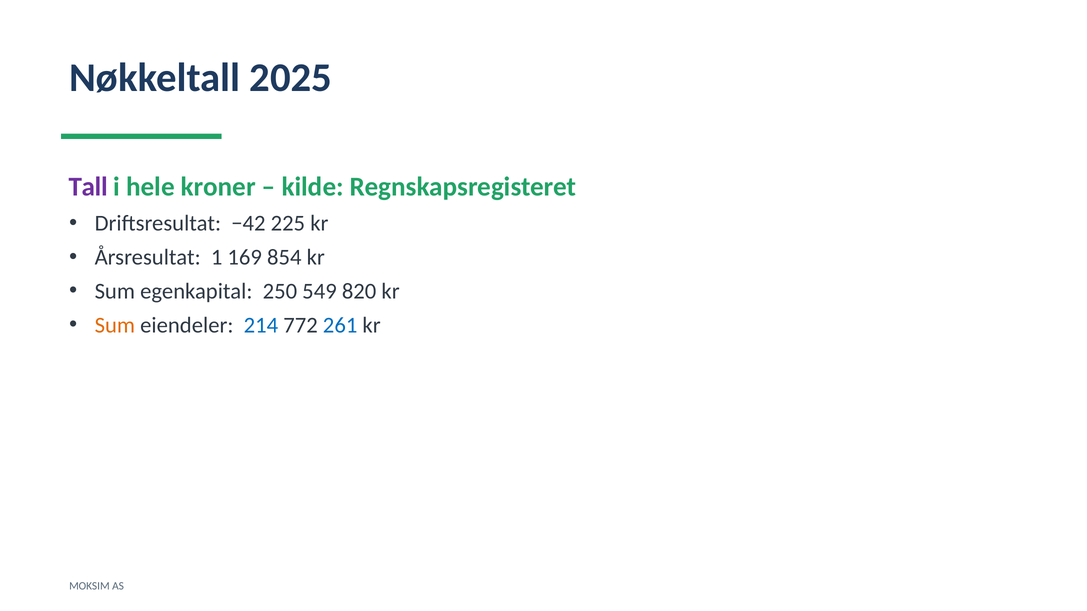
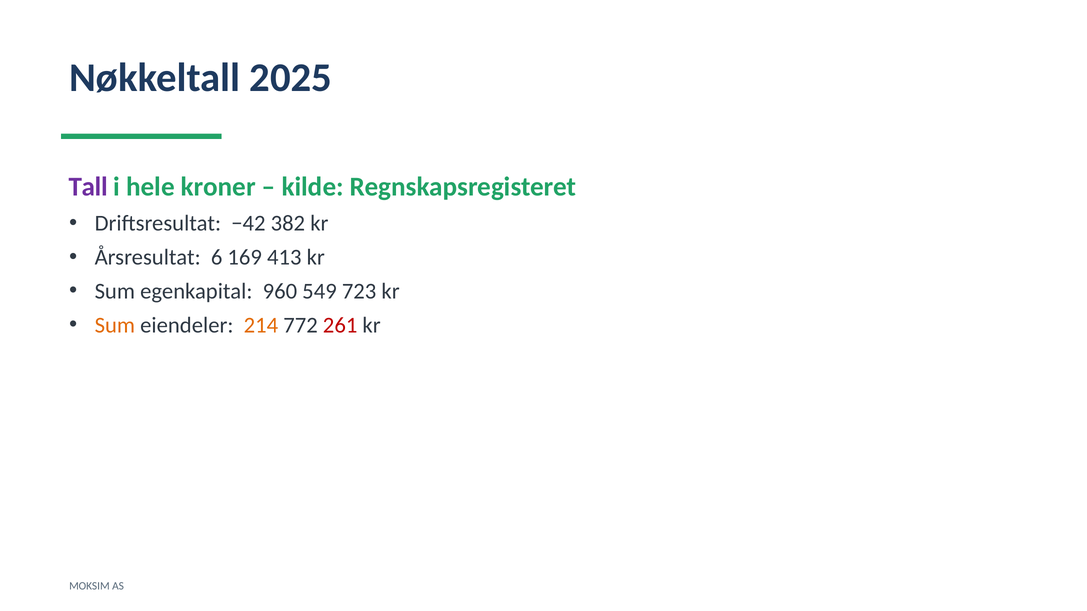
225: 225 -> 382 (288, 224)
1: 1 -> 6 (217, 258)
854: 854 -> 413 (284, 258)
250: 250 -> 960 (280, 291)
820: 820 -> 723 (359, 291)
214 colour: blue -> orange (261, 325)
261 colour: blue -> red (340, 325)
